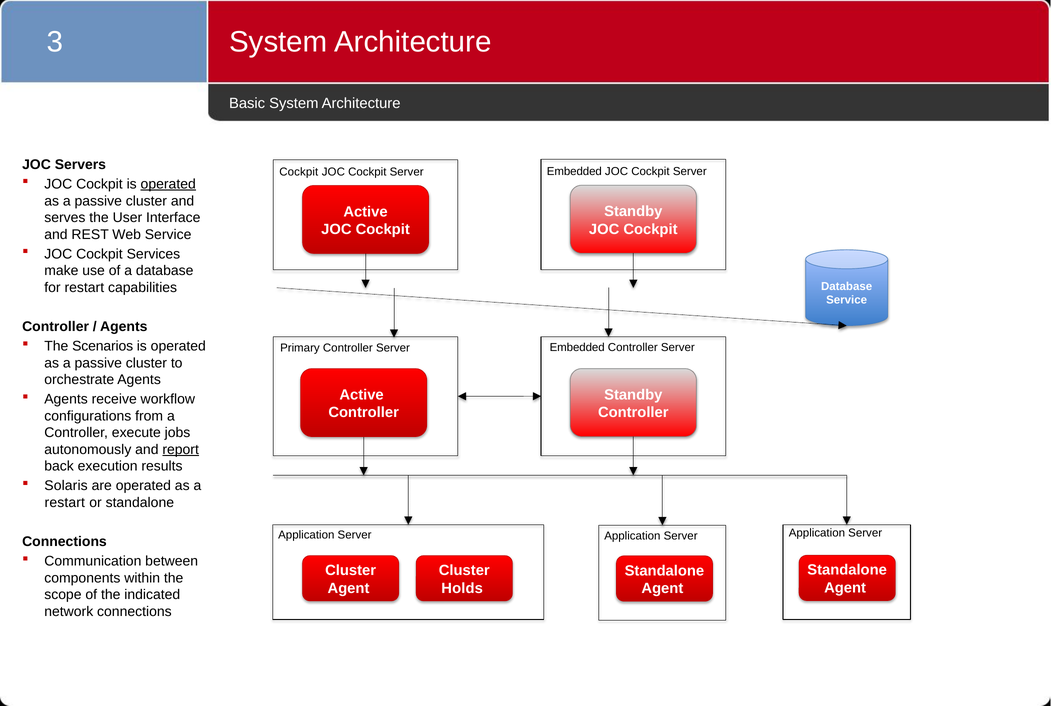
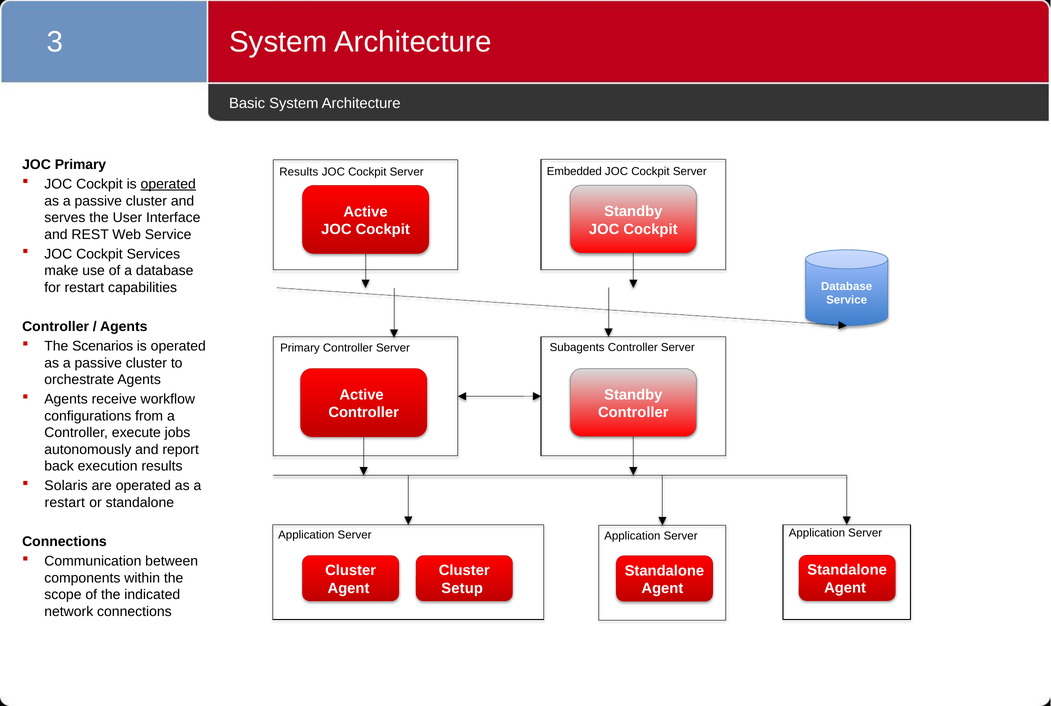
JOC Servers: Servers -> Primary (80, 165)
Cockpit: Cockpit -> Results (299, 172)
Embedded: Embedded -> Subagents (577, 347)
report underline: present -> none (181, 449)
Holds: Holds -> Setup (462, 588)
